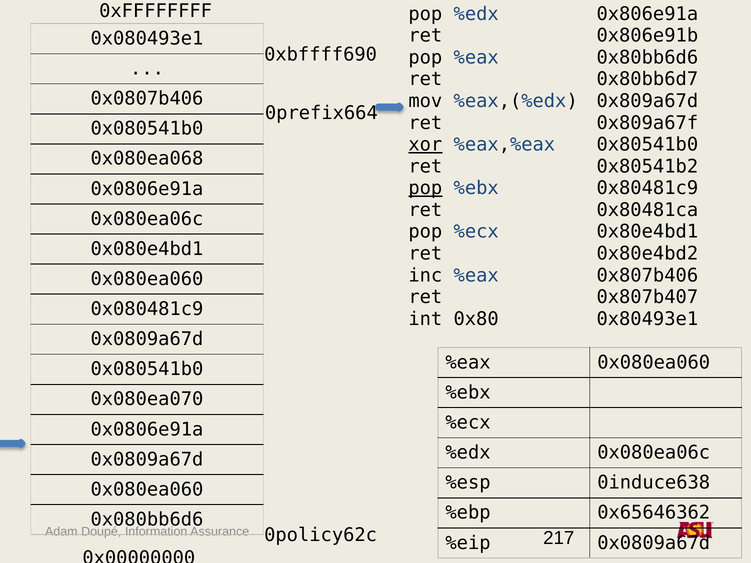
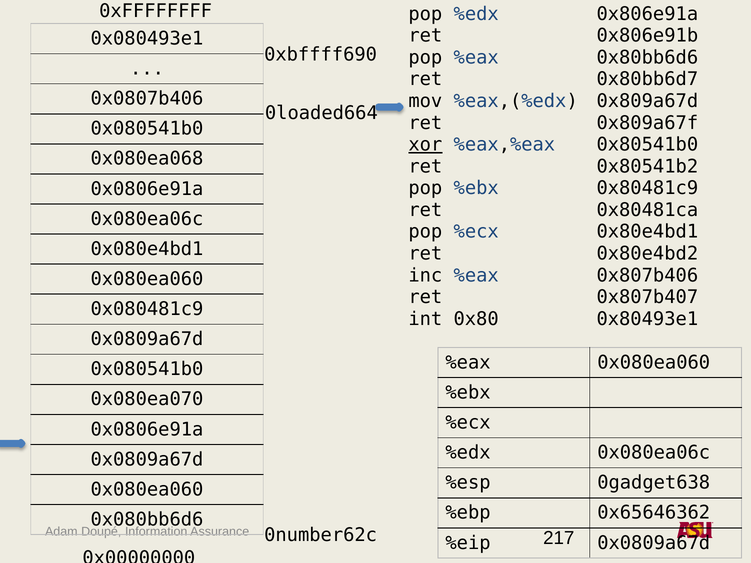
0prefix664: 0prefix664 -> 0loaded664 (321, 113)
pop underline: present -> none (425, 188)
0induce638: 0induce638 -> 0gadget638 (654, 483)
0policy62c: 0policy62c -> 0number62c (321, 535)
